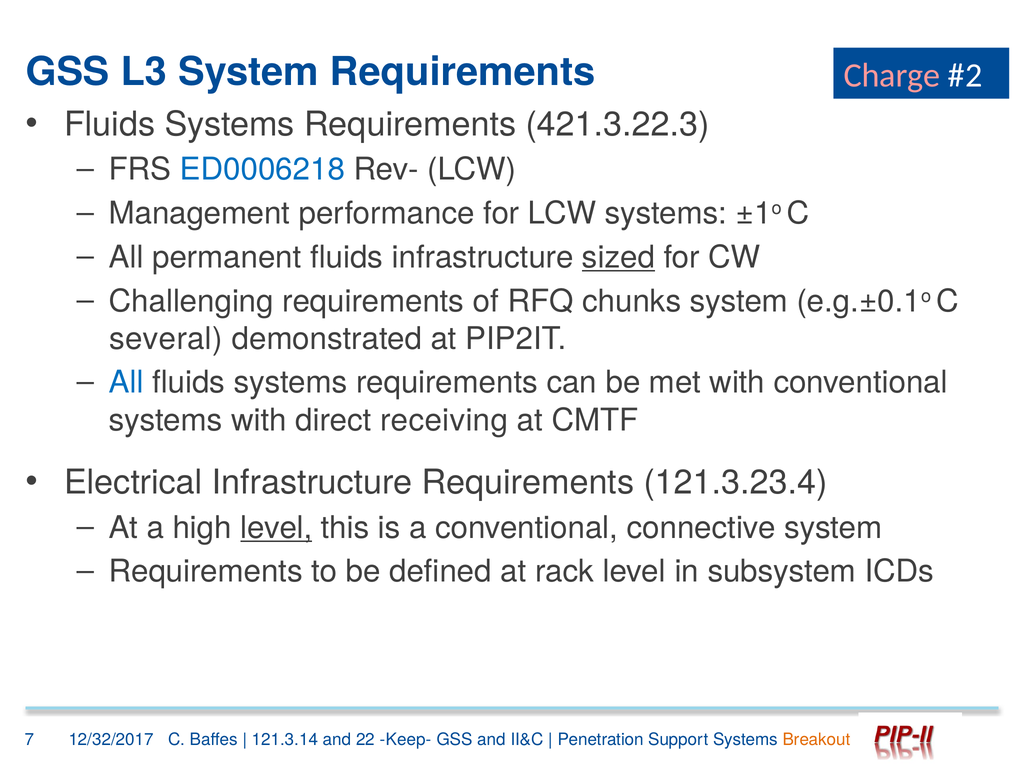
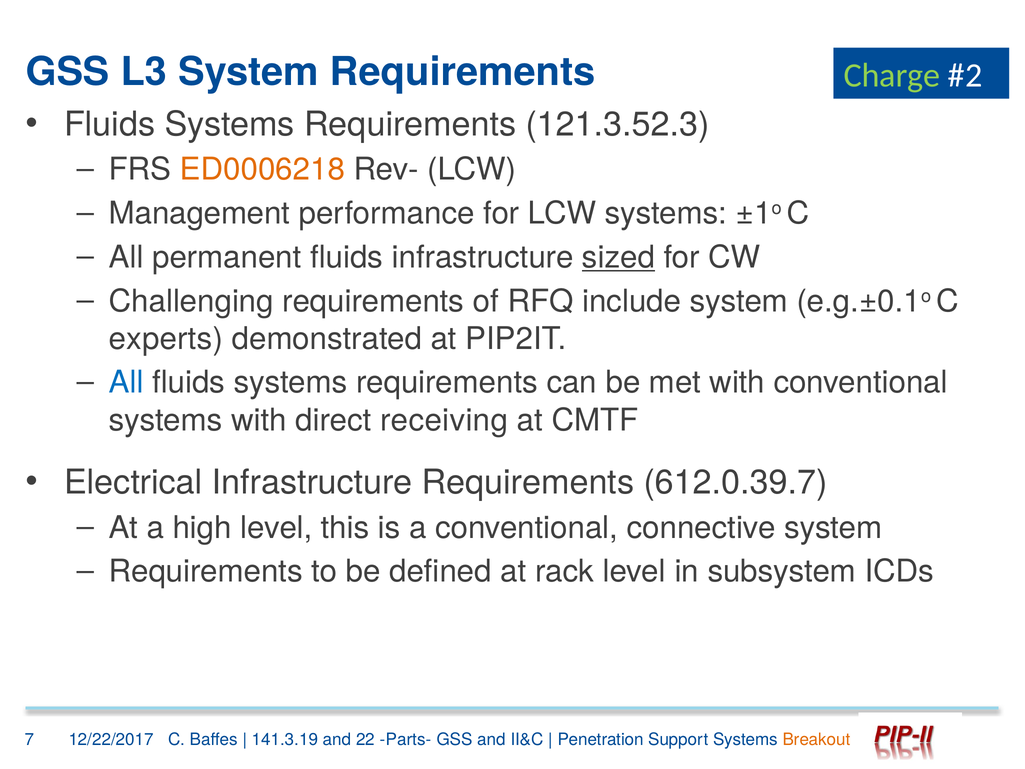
Charge colour: pink -> light green (892, 76)
421.3.22.3: 421.3.22.3 -> 121.3.52.3 (618, 124)
ED0006218 colour: blue -> orange (262, 170)
chunks: chunks -> include (632, 301)
several: several -> experts (166, 339)
121.3.23.4: 121.3.23.4 -> 612.0.39.7 (736, 482)
level underline: present -> none (276, 528)
12/32/2017: 12/32/2017 -> 12/22/2017 (111, 740)
121.3.14: 121.3.14 -> 141.3.19 (285, 740)
Keep-: Keep- -> Parts- (406, 740)
